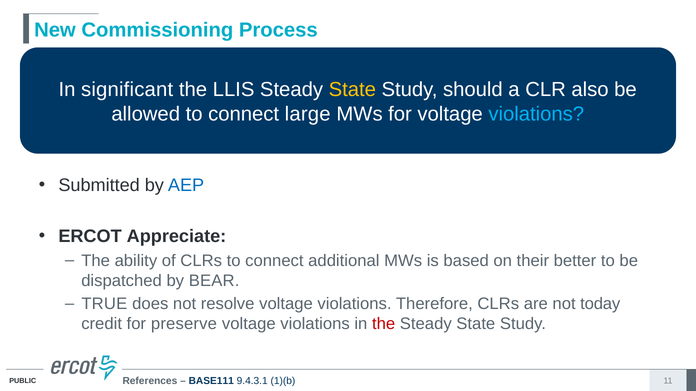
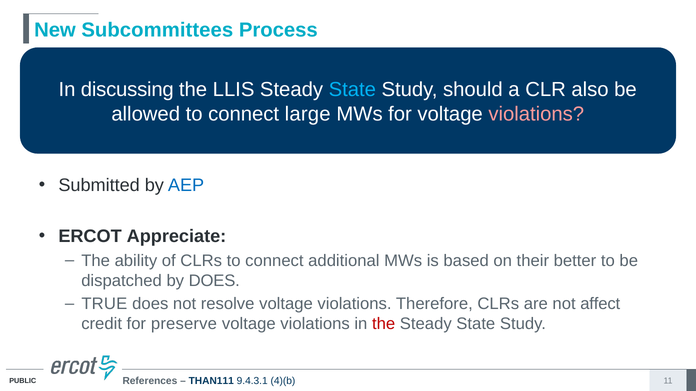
Commissioning: Commissioning -> Subcommittees (157, 30)
significant: significant -> discussing (127, 90)
State colour: yellow -> light blue (352, 90)
violations colour: light blue -> pink (536, 114)
by BEAR: BEAR -> DOES (214, 281)
today: today -> affect (600, 304)
BASE111: BASE111 -> THAN111 (211, 381)
1)(b: 1)(b -> 4)(b (283, 381)
